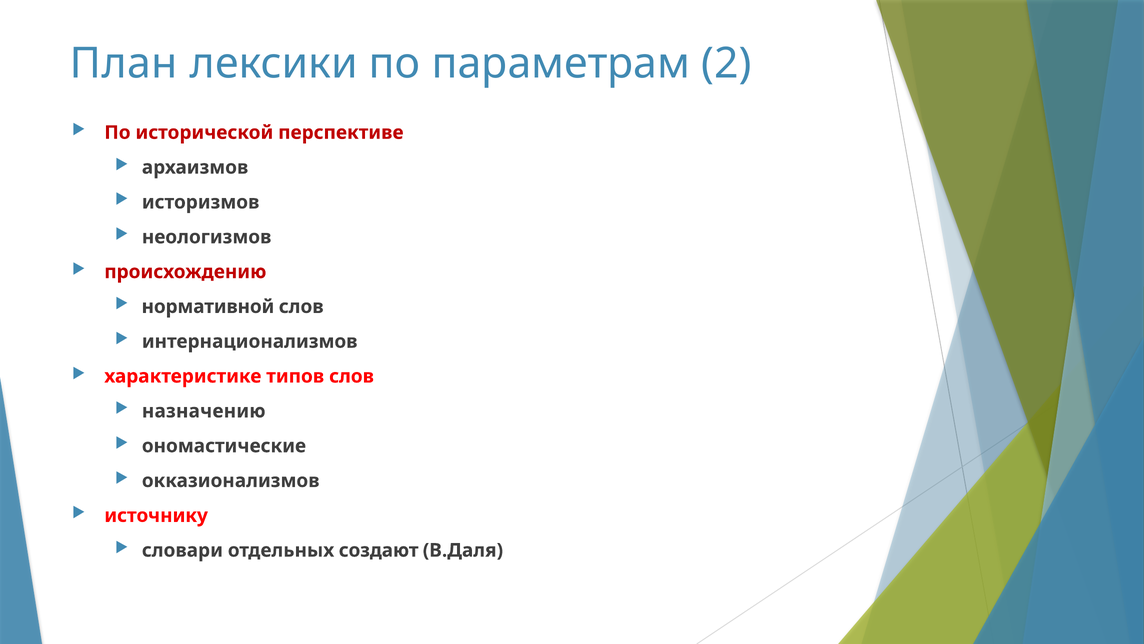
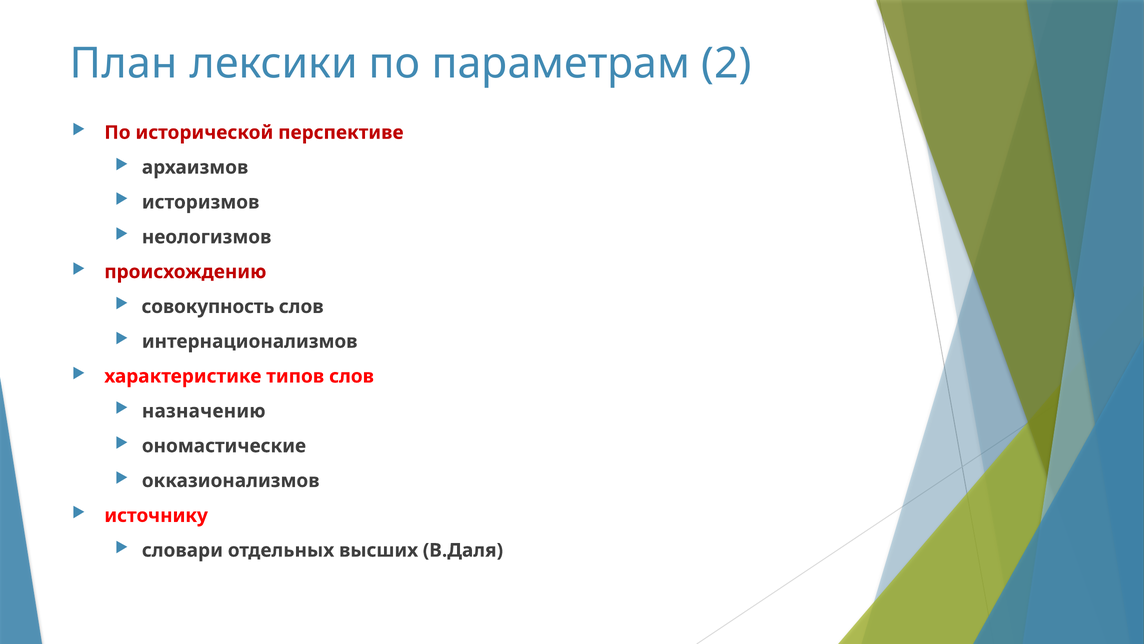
нормативной: нормативной -> совокупность (208, 306)
создают: создают -> высших (379, 550)
